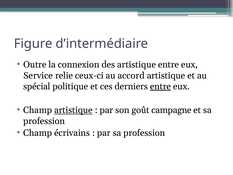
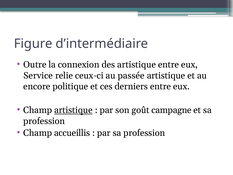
accord: accord -> passée (131, 75)
spécial: spécial -> encore (37, 86)
entre underline: present -> none (160, 86)
écrivains: écrivains -> accueillis (72, 133)
